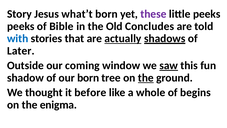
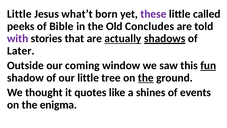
Story: Story -> Little (19, 14)
little peeks: peeks -> called (207, 14)
with colour: blue -> purple (18, 38)
saw underline: present -> none (169, 65)
fun underline: none -> present (208, 65)
our born: born -> little (88, 78)
before: before -> quotes (90, 92)
whole: whole -> shines (151, 92)
begins: begins -> events (195, 92)
